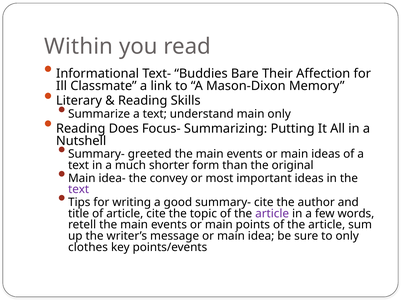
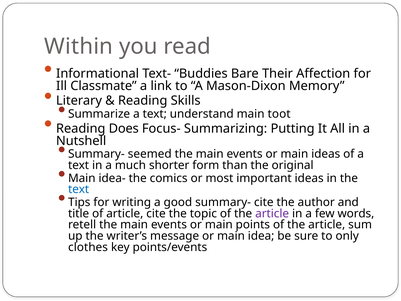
main only: only -> toot (279, 114)
greeted: greeted -> seemed (150, 154)
convey: convey -> comics (169, 178)
text colour: purple -> blue (79, 189)
